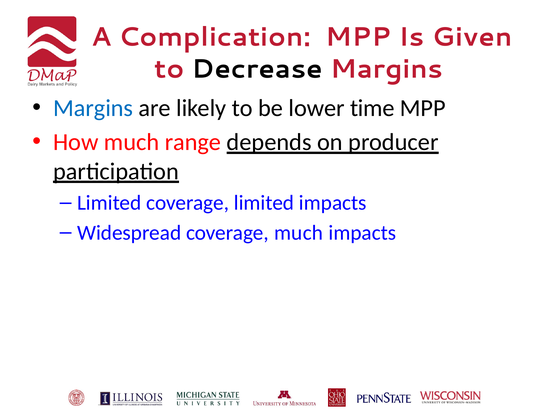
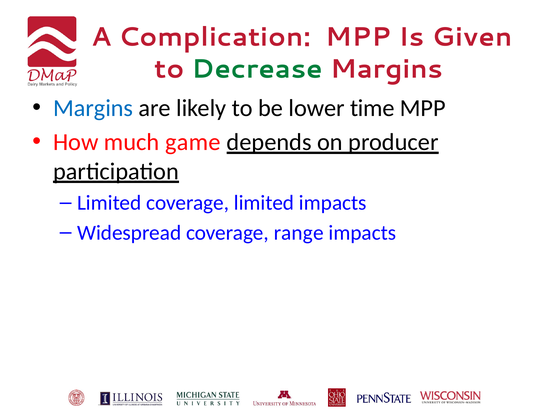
Decrease colour: black -> green (257, 69)
range: range -> game (193, 142)
coverage much: much -> range (299, 233)
